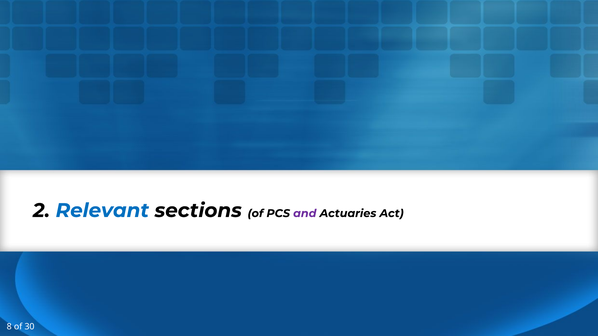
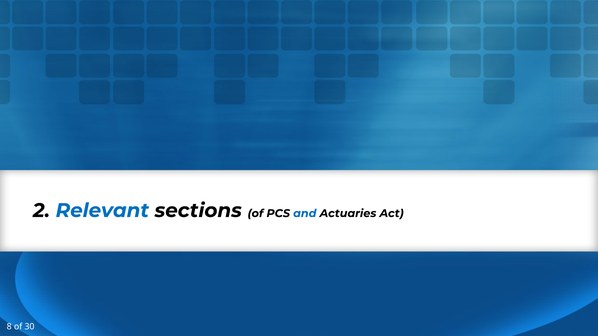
and colour: purple -> blue (305, 214)
